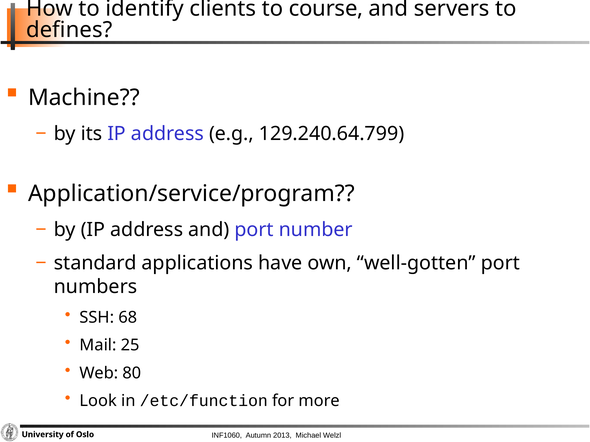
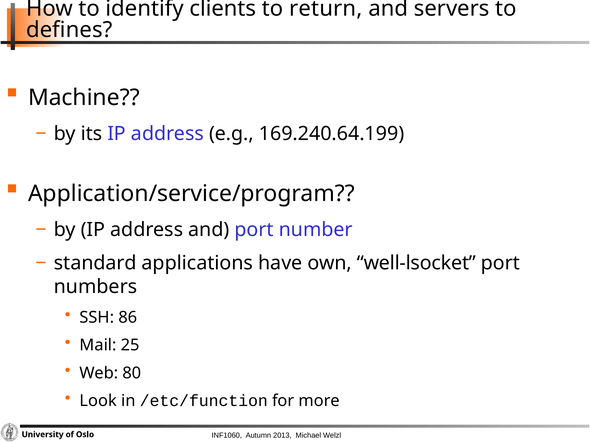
course: course -> return (326, 9)
129.240.64.799: 129.240.64.799 -> 169.240.64.199 (332, 134)
well-gotten: well-gotten -> well-lsocket (416, 263)
68: 68 -> 86 (128, 318)
